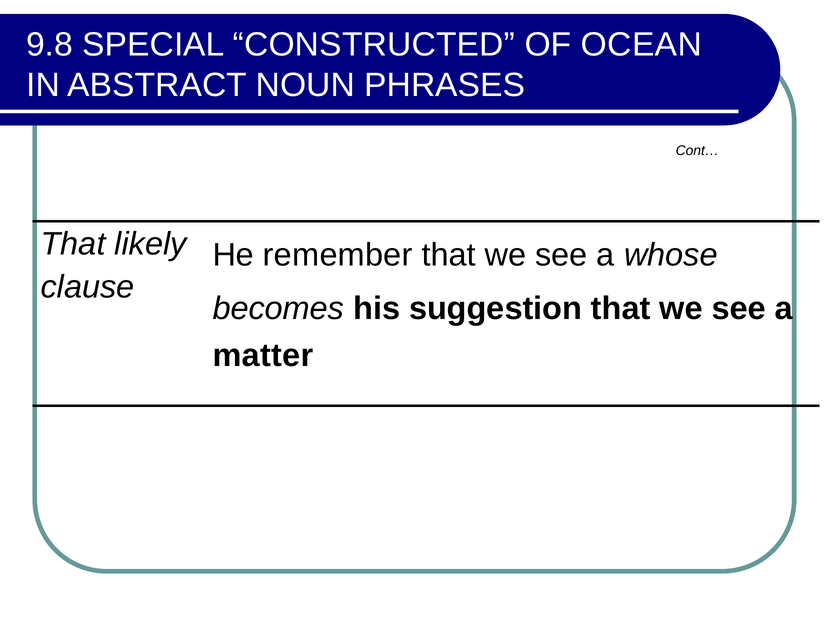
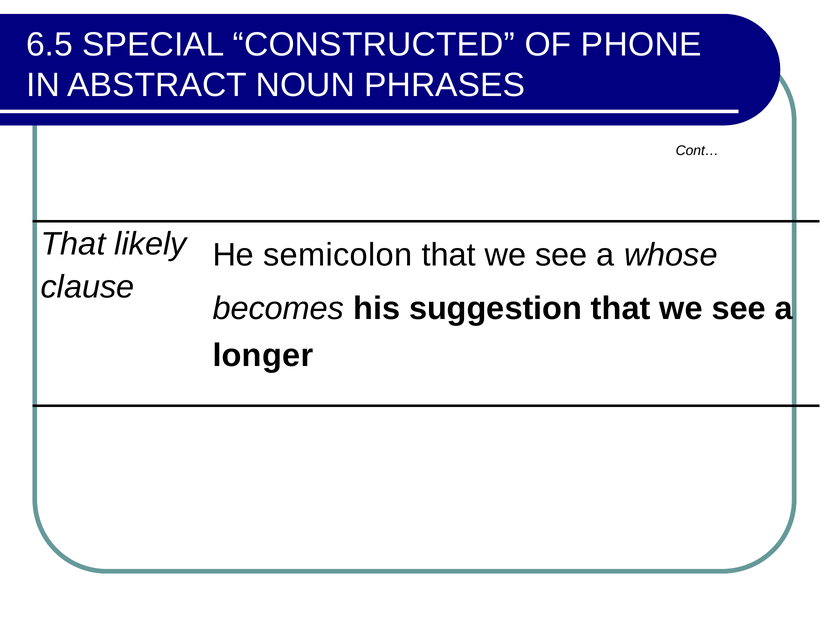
9.8: 9.8 -> 6.5 (50, 45)
OCEAN: OCEAN -> PHONE (641, 45)
remember: remember -> semicolon (338, 255)
matter: matter -> longer (263, 356)
